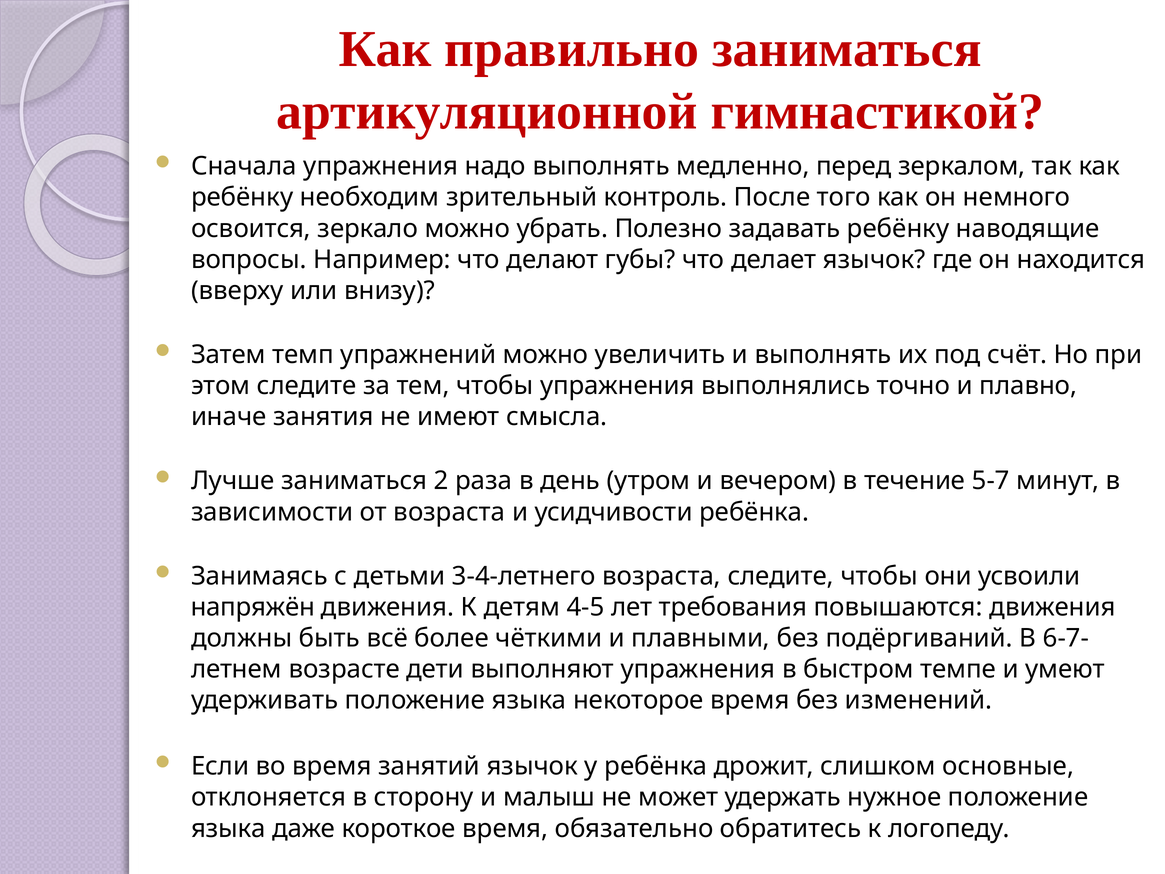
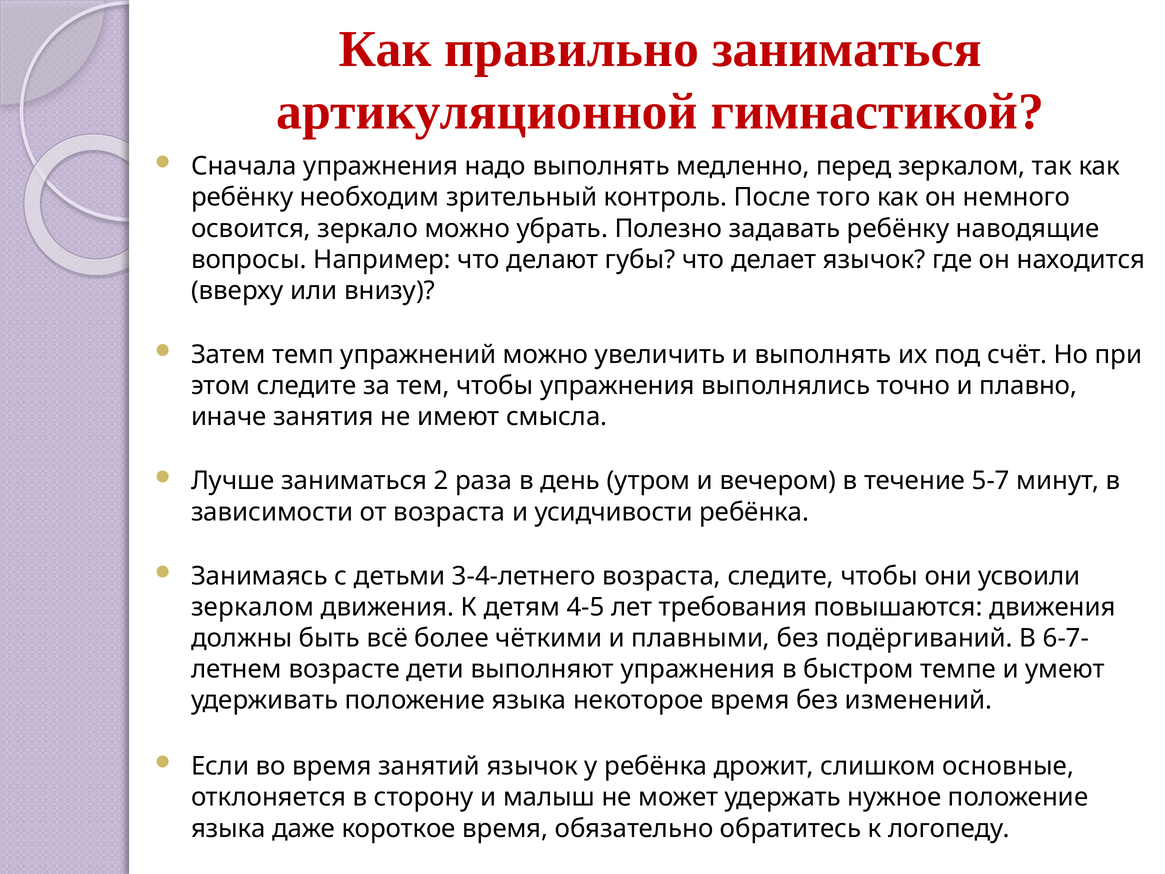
напряжён: напряжён -> зеркалом (253, 607)
